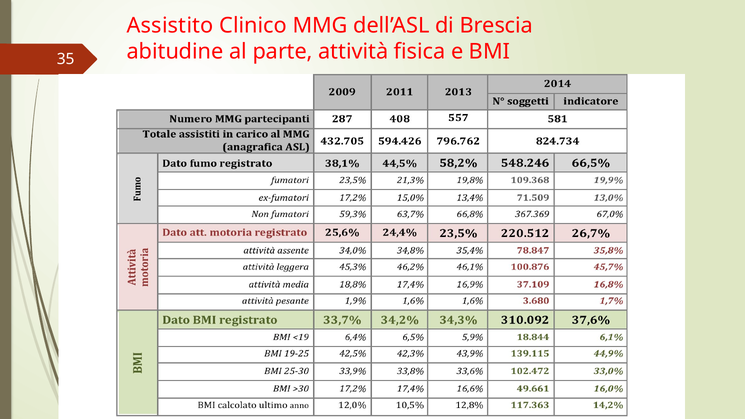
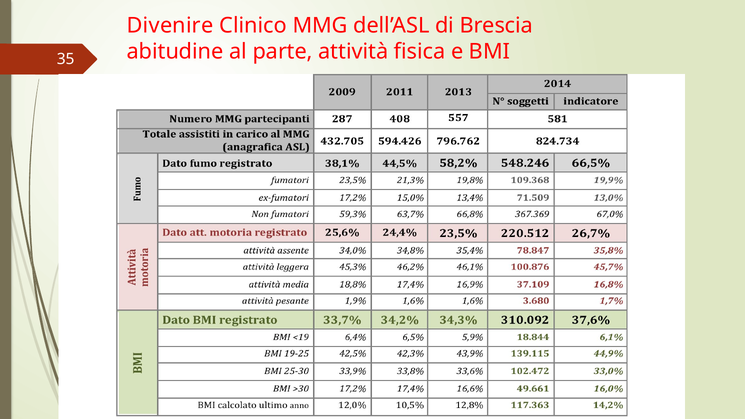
Assistito: Assistito -> Divenire (170, 25)
